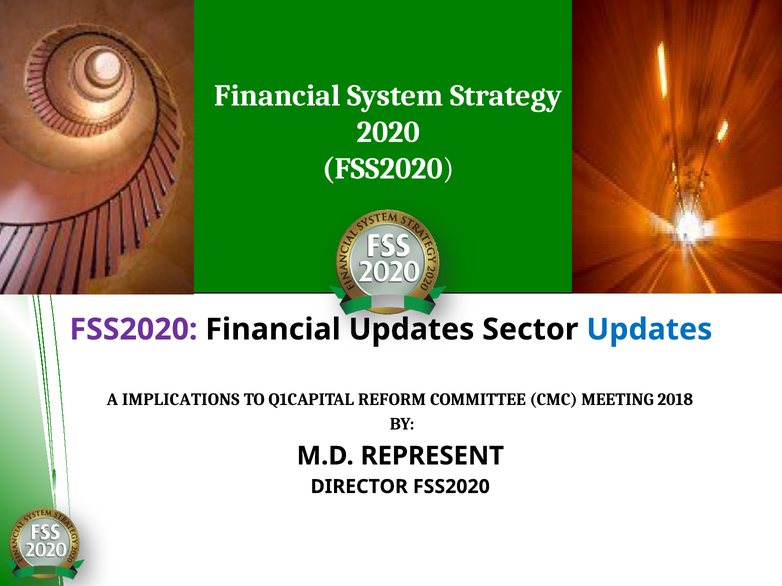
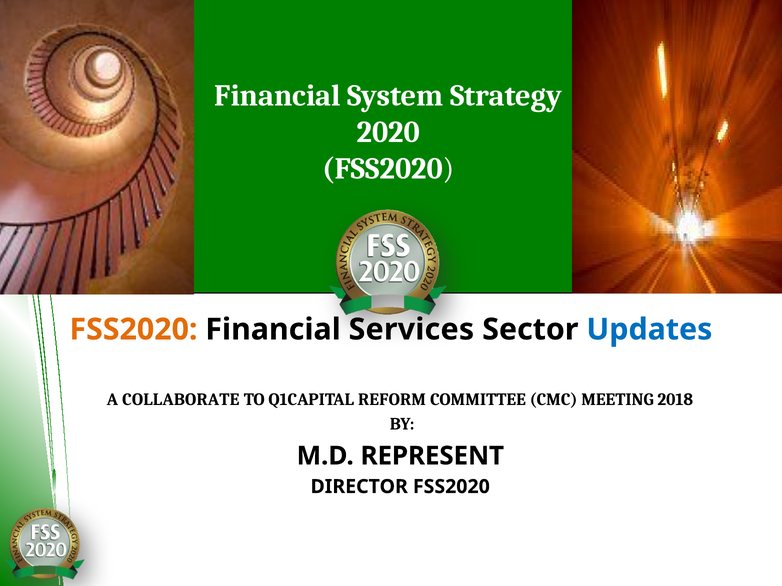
FSS2020 colour: purple -> orange (133, 330)
Financial Updates: Updates -> Services (411, 330)
IMPLICATIONS: IMPLICATIONS -> COLLABORATE (181, 400)
